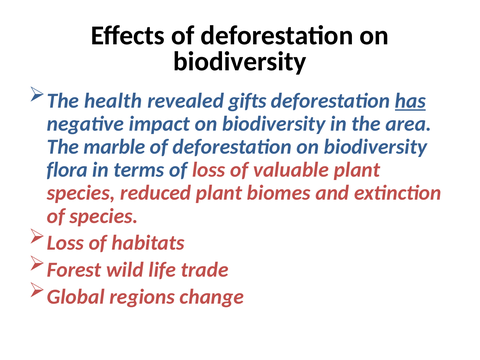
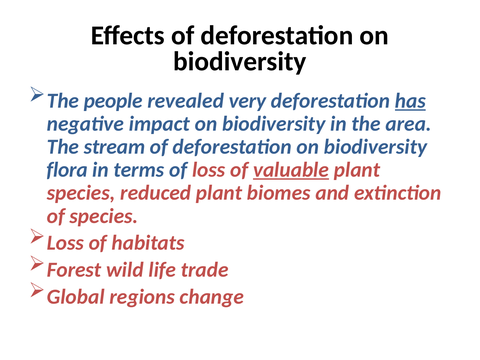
health: health -> people (113, 101)
gifts: gifts -> very (248, 101)
marble: marble -> stream (115, 147)
valuable underline: none -> present (291, 170)
